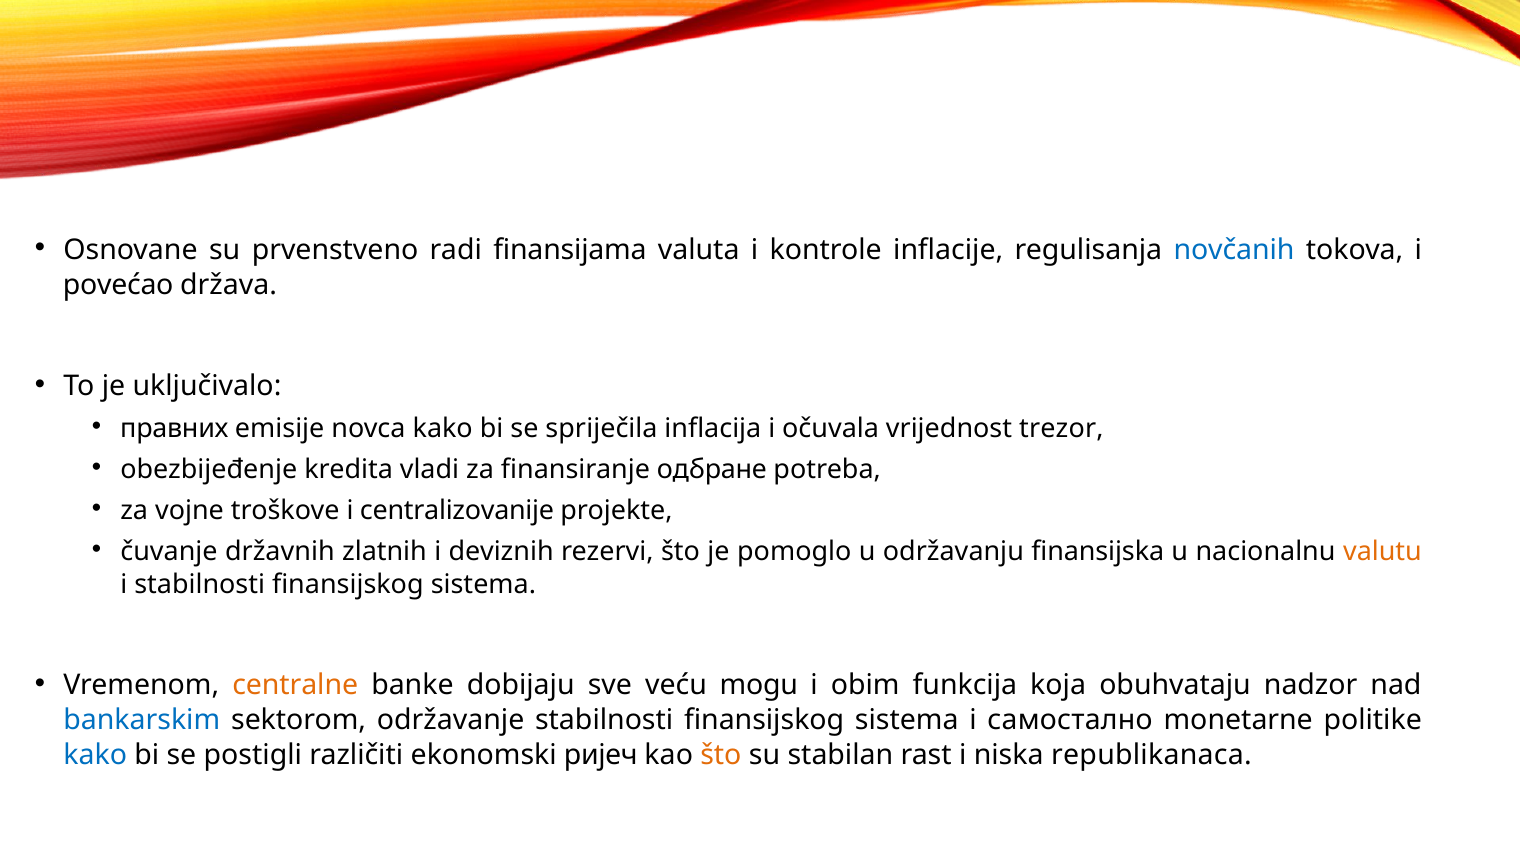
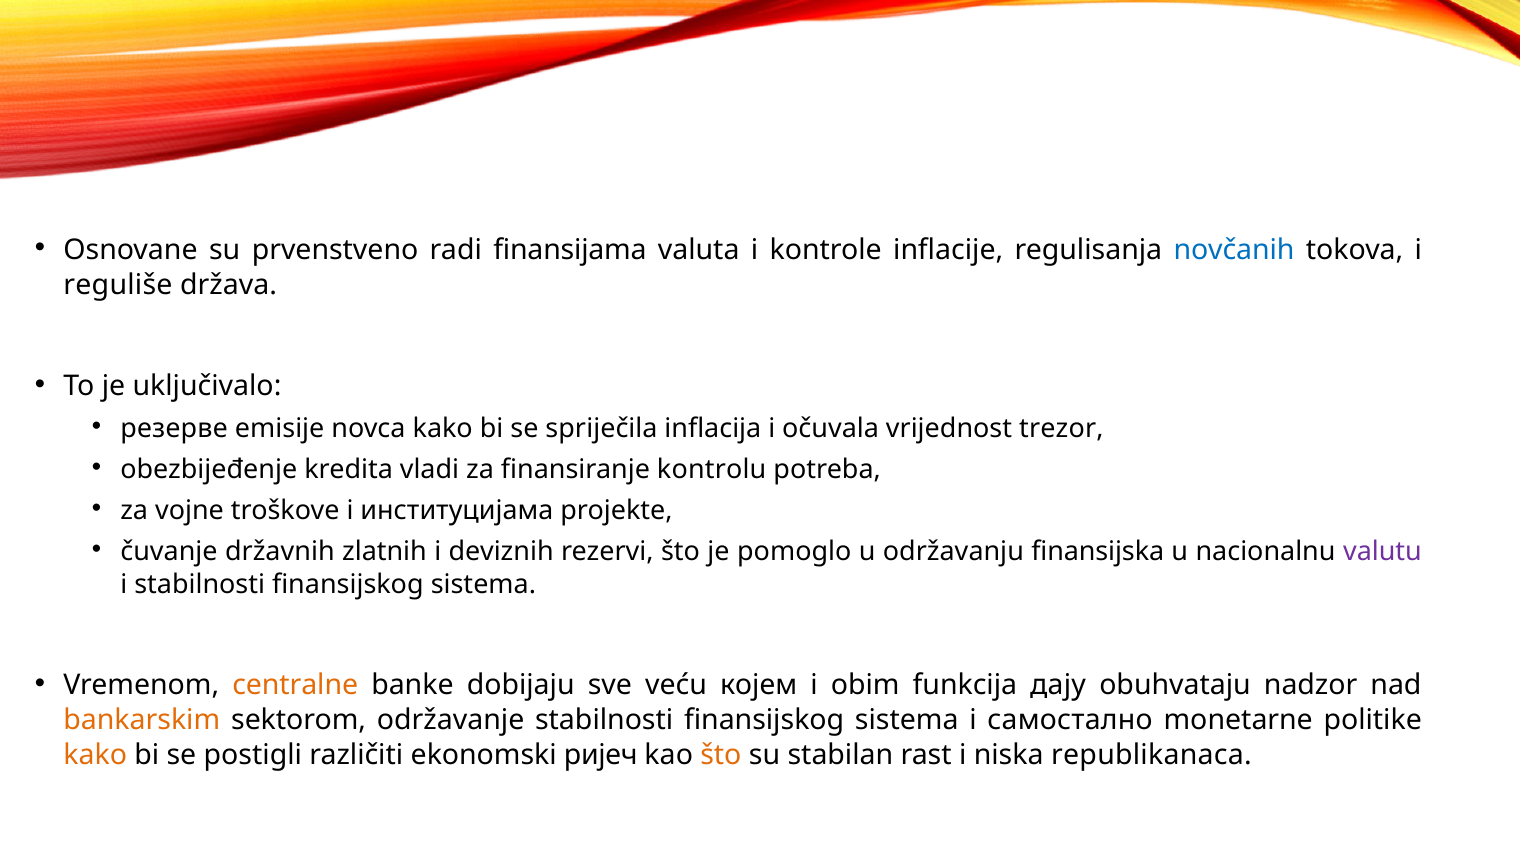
povećao: povećao -> reguliše (118, 285)
правних: правних -> резерве (174, 428)
одбране: одбране -> kontrolu (712, 469)
centralizovanije: centralizovanije -> институцијама (457, 510)
valutu colour: orange -> purple (1382, 551)
mogu: mogu -> којем (759, 685)
koja: koja -> дају (1058, 685)
bankarskim colour: blue -> orange (142, 720)
kako colour: blue -> orange (95, 755)
